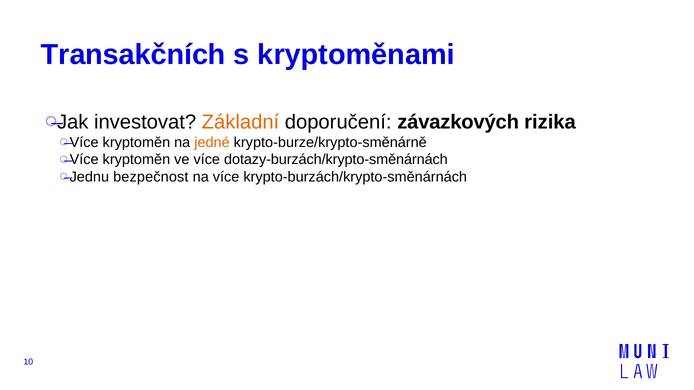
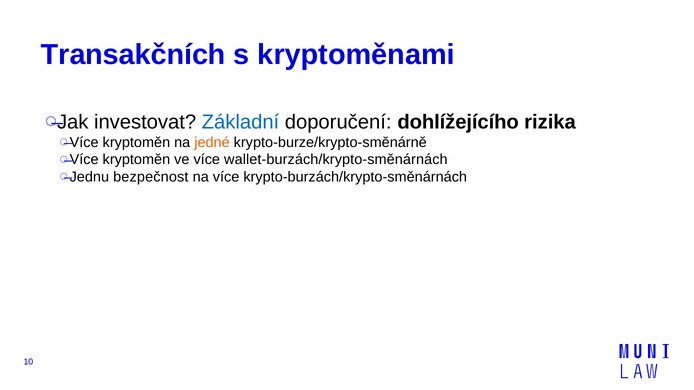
Základní colour: orange -> blue (240, 122)
závazkových: závazkových -> dohlížejícího (458, 122)
dotazy-burzách/krypto-směnárnách: dotazy-burzách/krypto-směnárnách -> wallet-burzách/krypto-směnárnách (336, 160)
